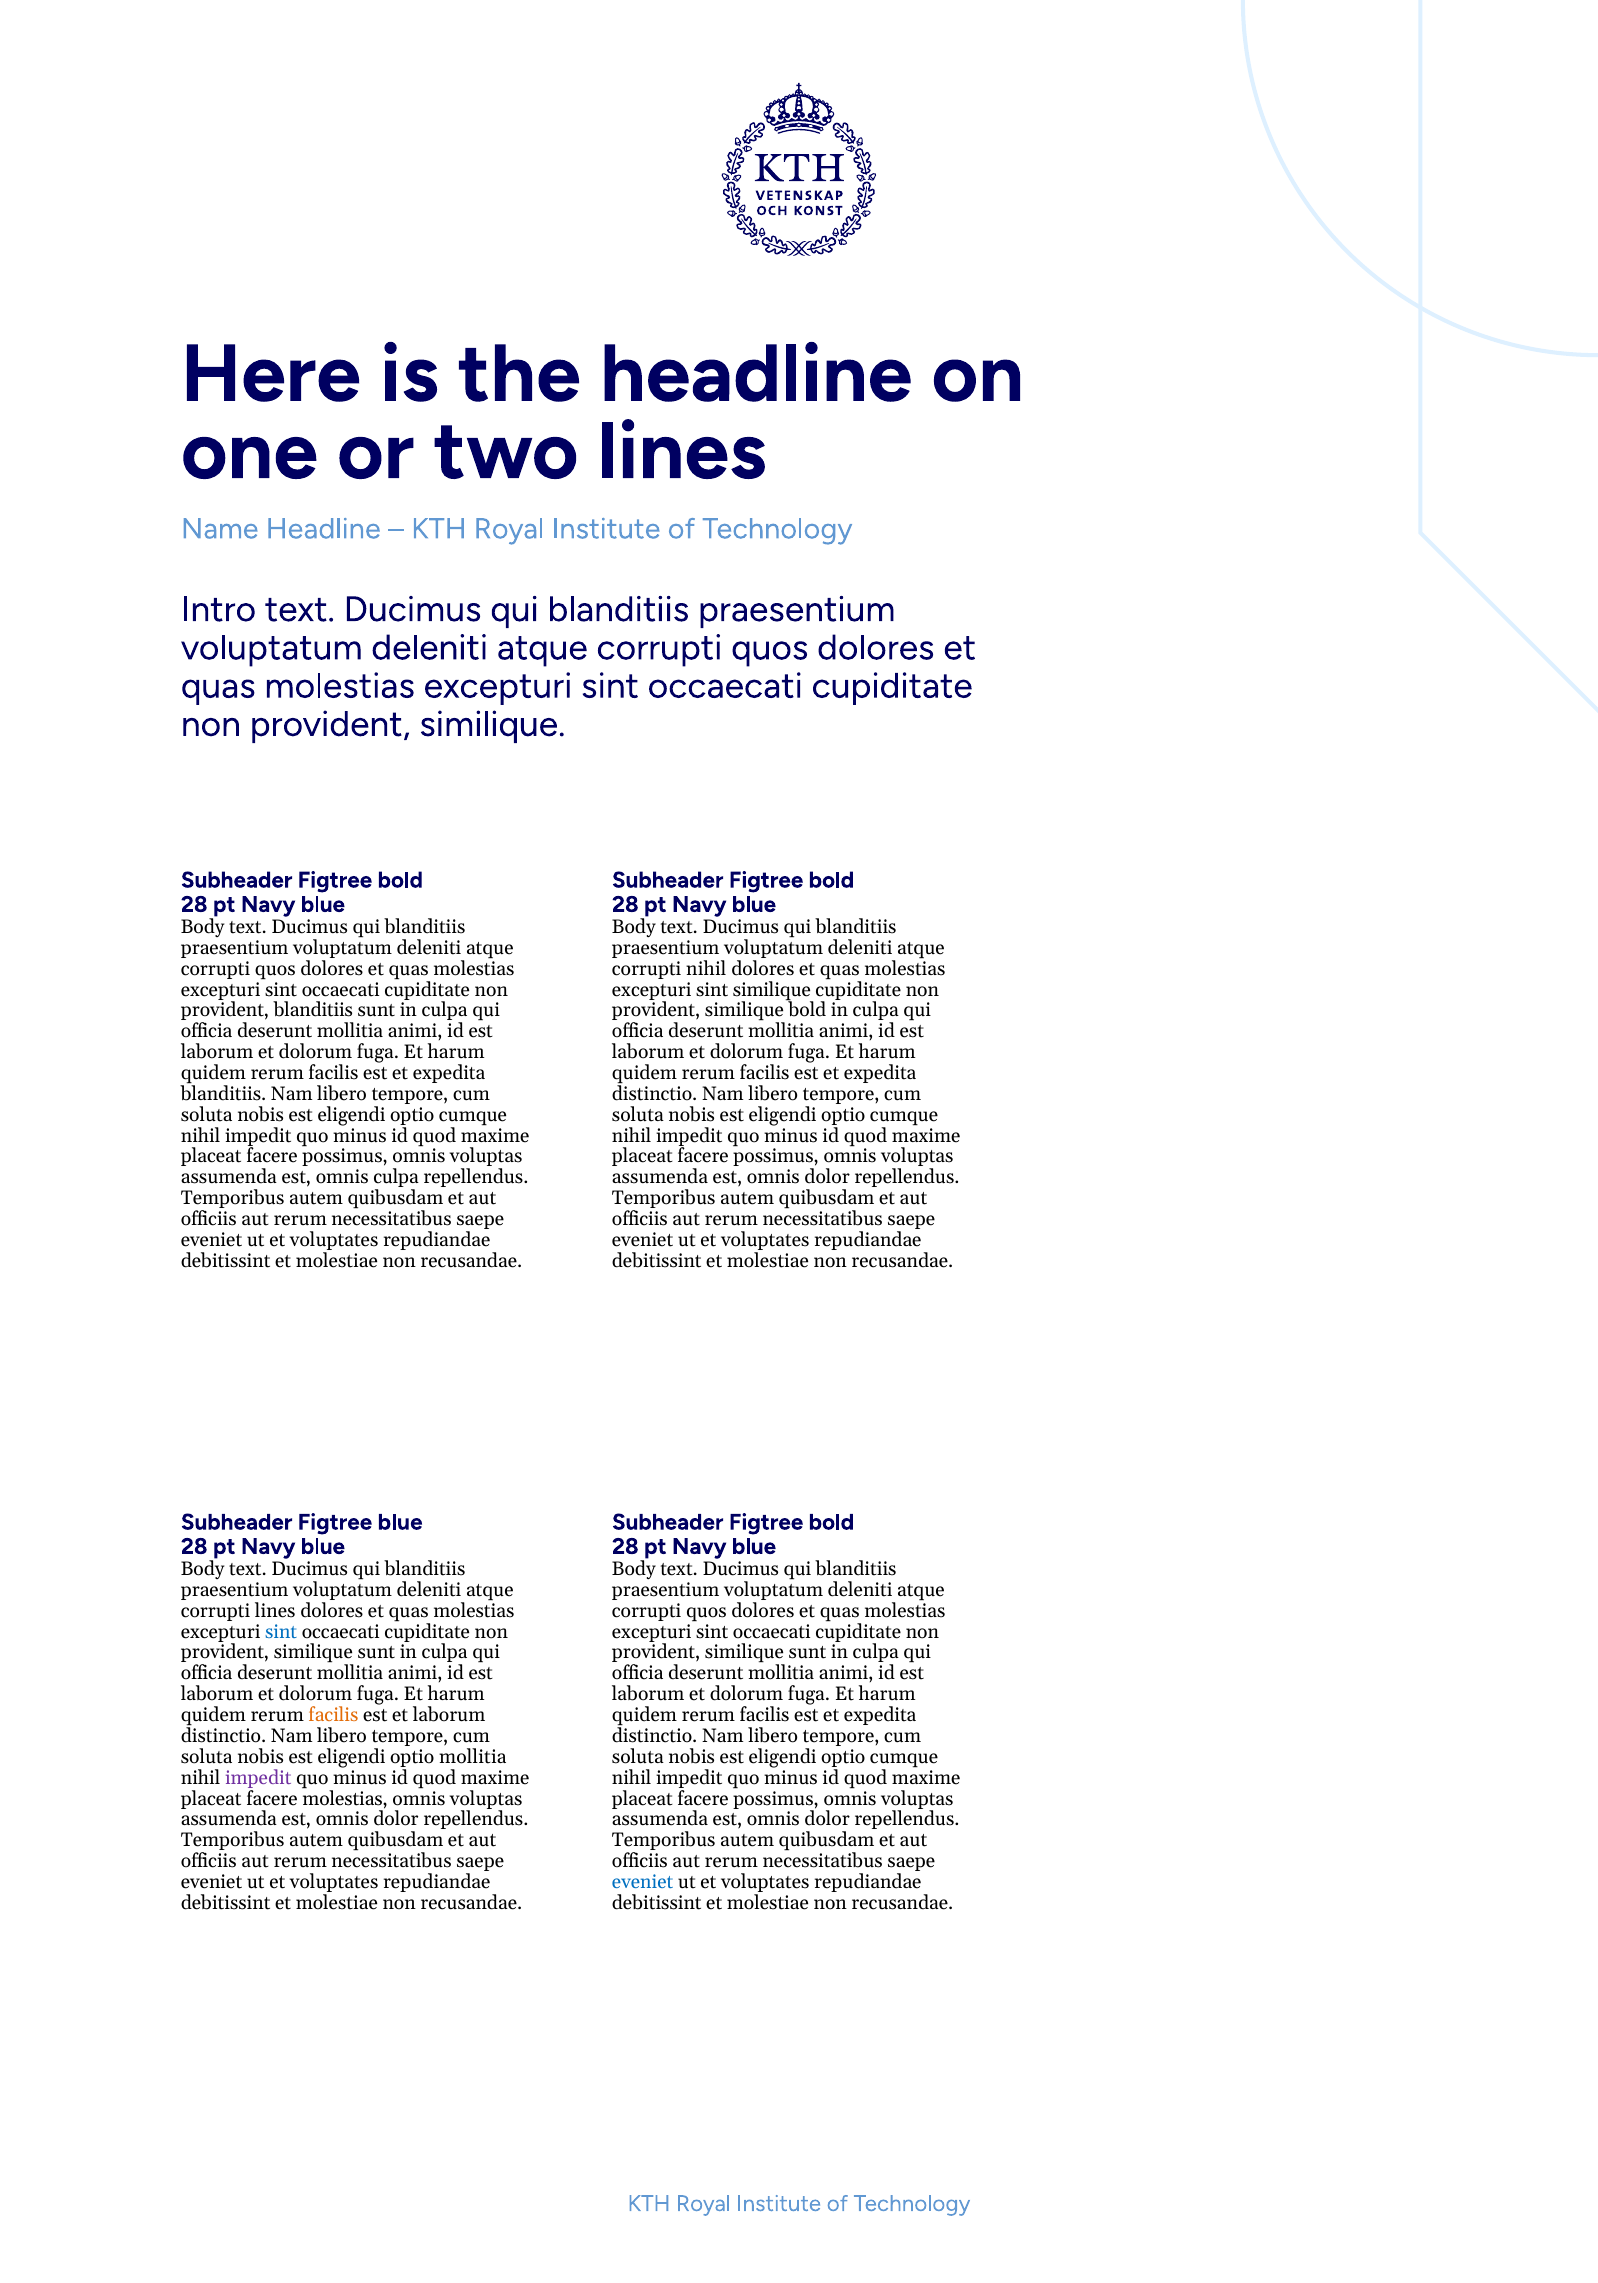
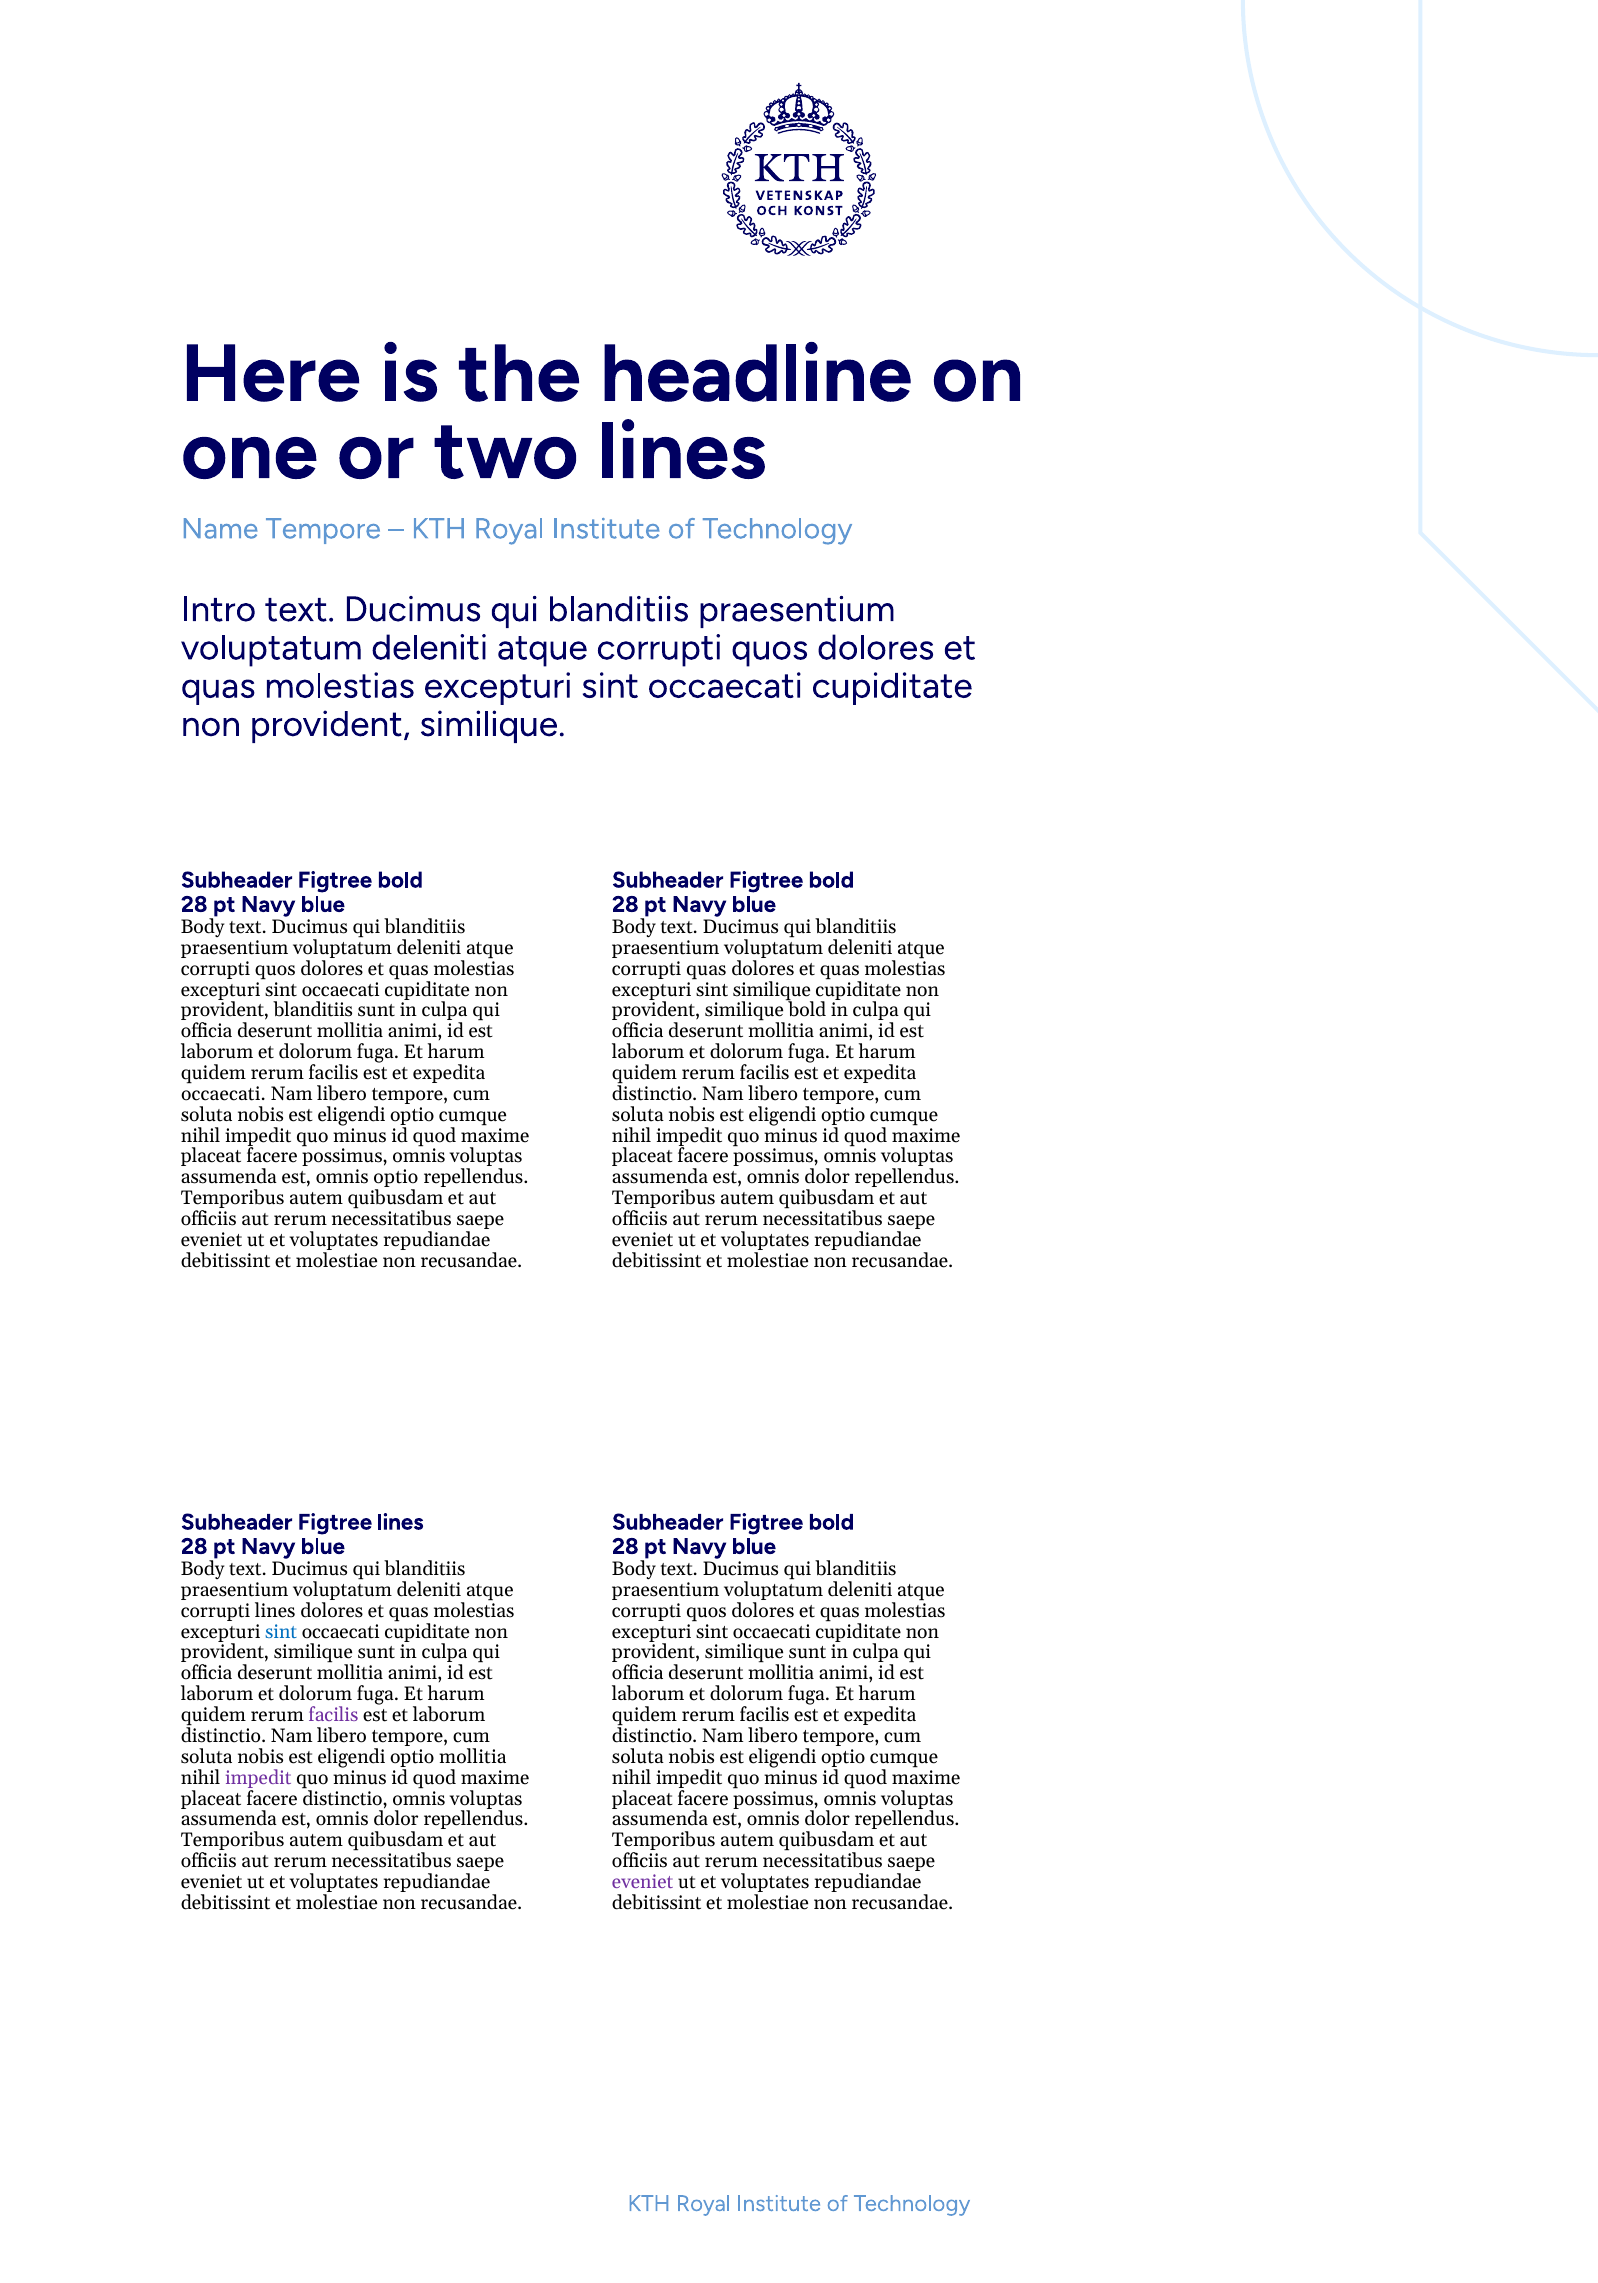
Name Headline: Headline -> Tempore (323, 529)
corrupti nihil: nihil -> quas (706, 969)
blanditiis: blanditiis -> occaecati (223, 1094)
omnis culpa: culpa -> optio (396, 1177)
Figtree blue: blue -> lines (400, 1522)
facilis colour: orange -> purple (333, 1715)
facere molestias: molestias -> distinctio (345, 1799)
eveniet colour: blue -> purple (643, 1882)
